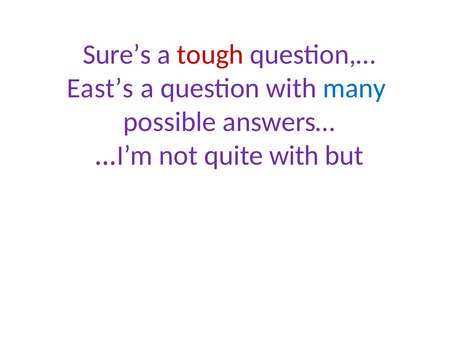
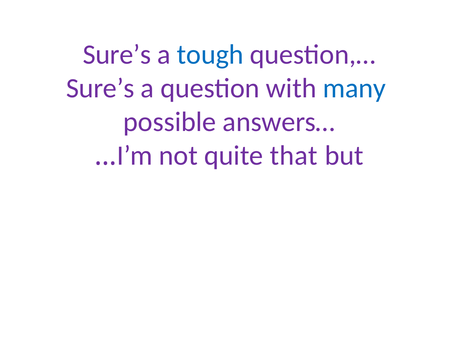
tough colour: red -> blue (210, 55)
East’s: East’s -> Sure’s (100, 88)
quite with: with -> that (294, 156)
